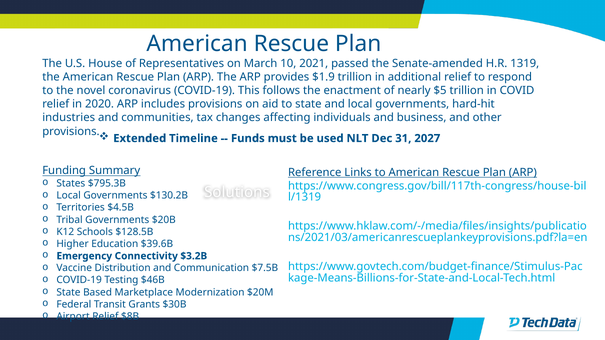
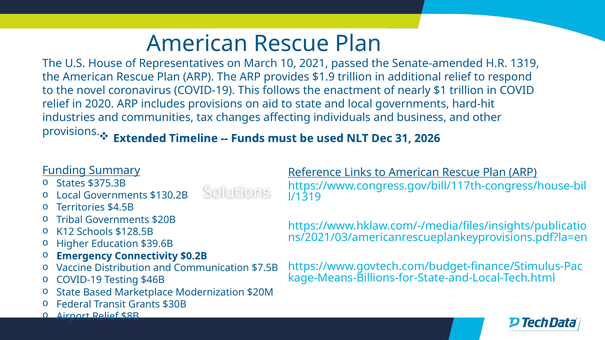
$5: $5 -> $1 (440, 91)
2027: 2027 -> 2026 (427, 138)
$795.3B: $795.3B -> $375.3B (107, 184)
$3.2B: $3.2B -> $0.2B (194, 256)
